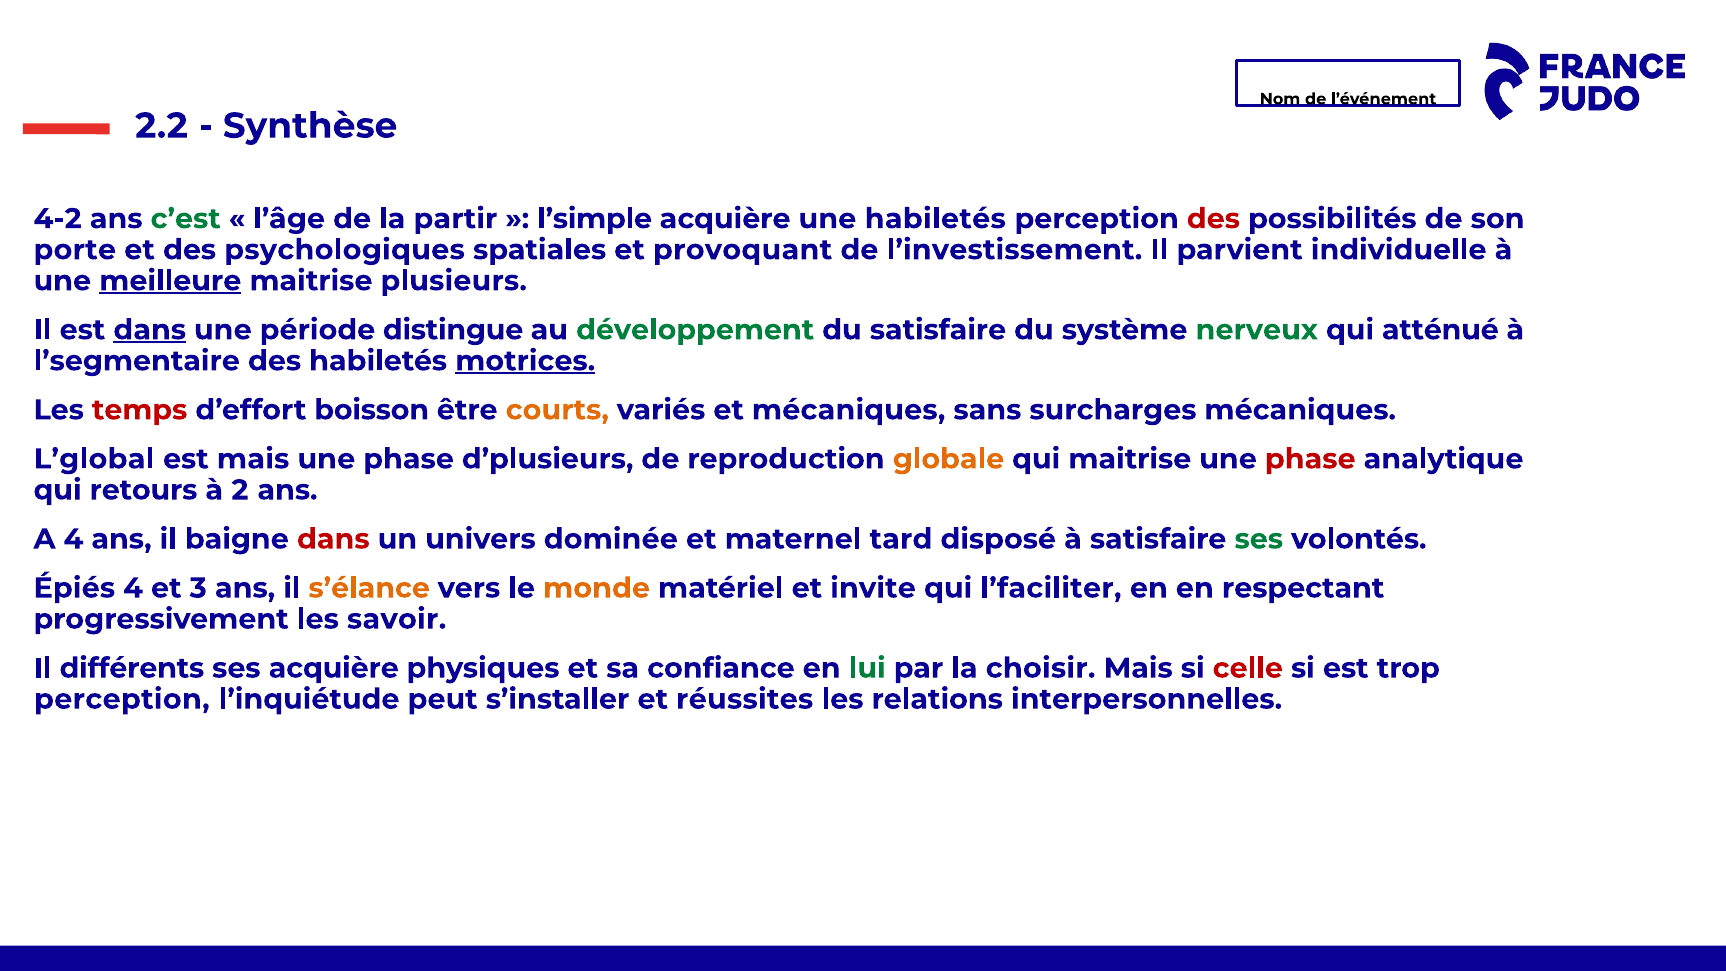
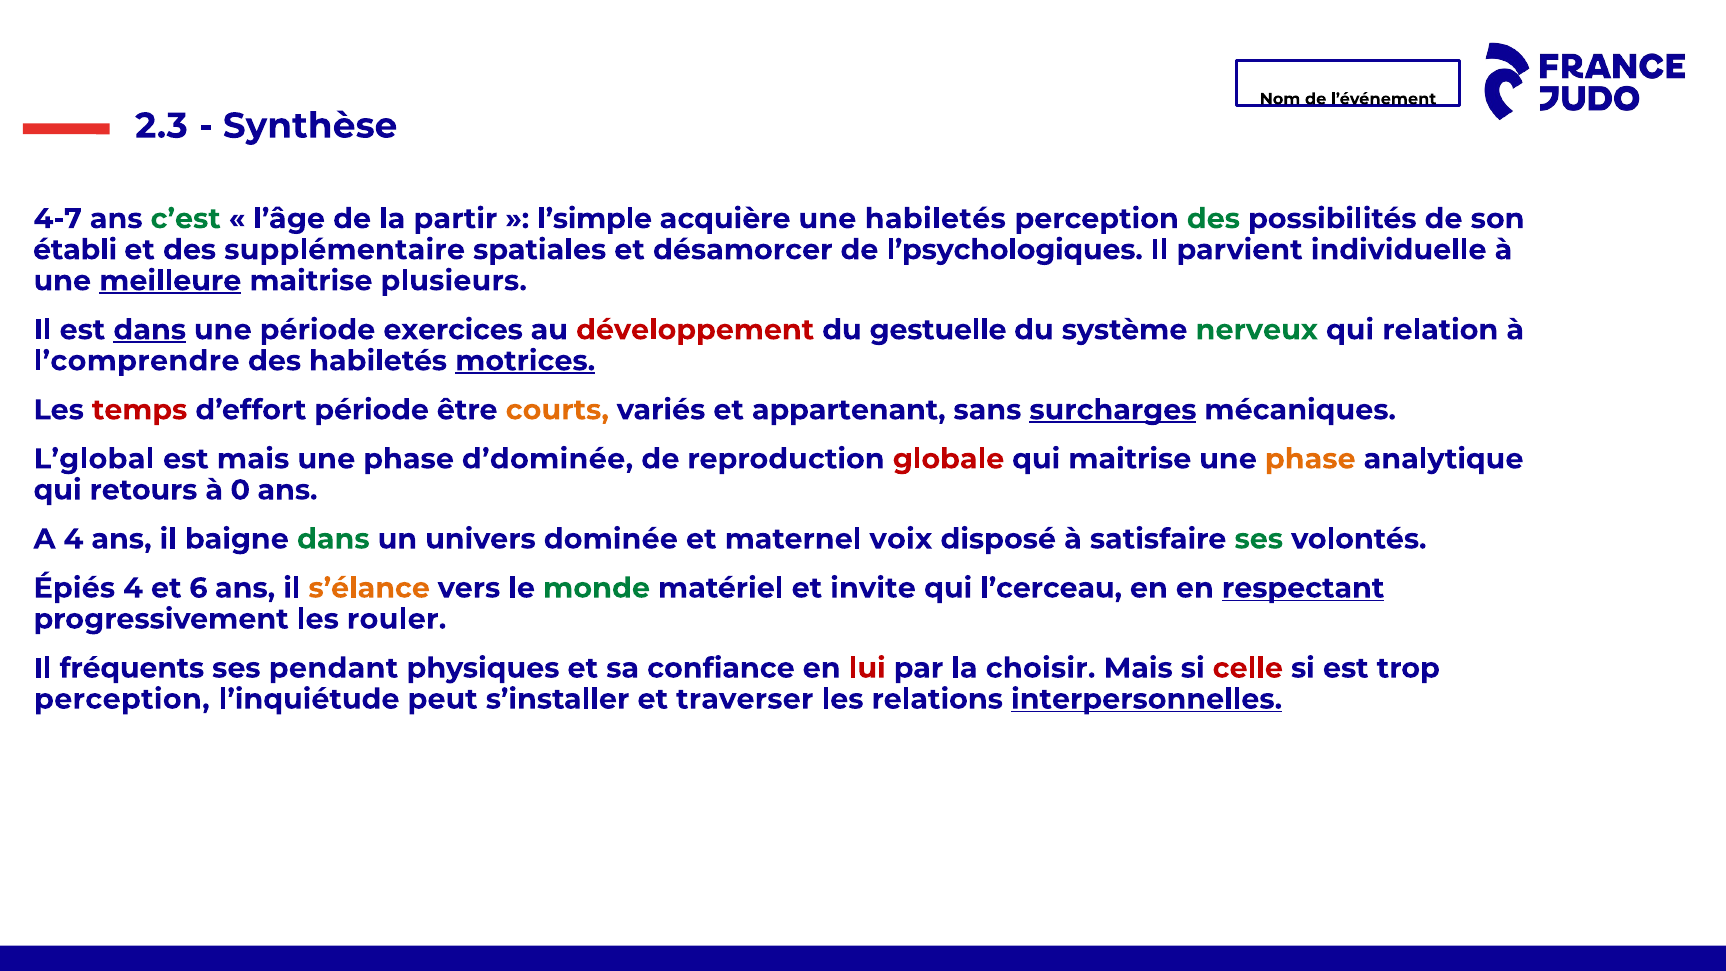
2.2: 2.2 -> 2.3 (162, 126)
4-2: 4-2 -> 4-7 (58, 219)
des colour: red -> green (1213, 219)
porte: porte -> établi (75, 250)
psychologiques: psychologiques -> supplémentaire (345, 250)
provoquant: provoquant -> désamorcer (743, 250)
l’investissement: l’investissement -> l’psychologiques (1015, 250)
distingue: distingue -> exercices (453, 330)
développement colour: green -> red (695, 330)
du satisfaire: satisfaire -> gestuelle (938, 330)
atténué: atténué -> relation (1440, 330)
l’segmentaire: l’segmentaire -> l’comprendre (137, 361)
d’effort boisson: boisson -> période (372, 410)
et mécaniques: mécaniques -> appartenant (849, 410)
surcharges underline: none -> present (1113, 410)
d’plusieurs: d’plusieurs -> d’dominée (547, 459)
globale colour: orange -> red (949, 459)
phase colour: red -> orange (1310, 459)
2: 2 -> 0 (240, 490)
dans colour: red -> green (333, 539)
tard: tard -> voix (901, 539)
3: 3 -> 6 (198, 588)
monde colour: orange -> green (597, 588)
l’faciliter: l’faciliter -> l’cerceau (1051, 588)
respectant underline: none -> present (1303, 588)
savoir: savoir -> rouler (397, 619)
différents: différents -> fréquents (132, 668)
ses acquière: acquière -> pendant (334, 668)
lui colour: green -> red (867, 668)
réussites: réussites -> traverser (745, 699)
interpersonnelles underline: none -> present (1147, 699)
